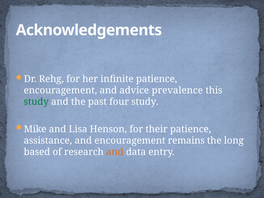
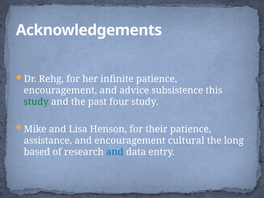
prevalence: prevalence -> subsistence (177, 90)
remains: remains -> cultural (186, 141)
and colour: orange -> blue (115, 152)
